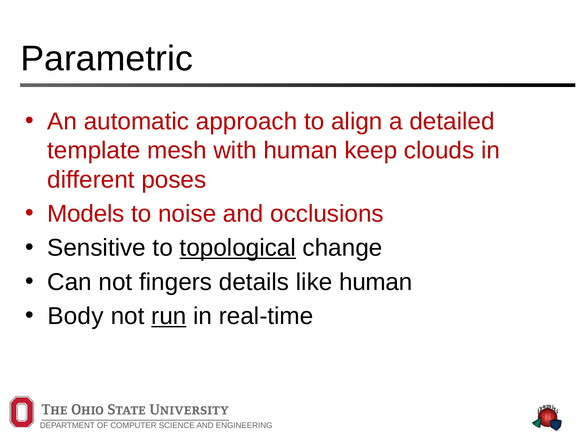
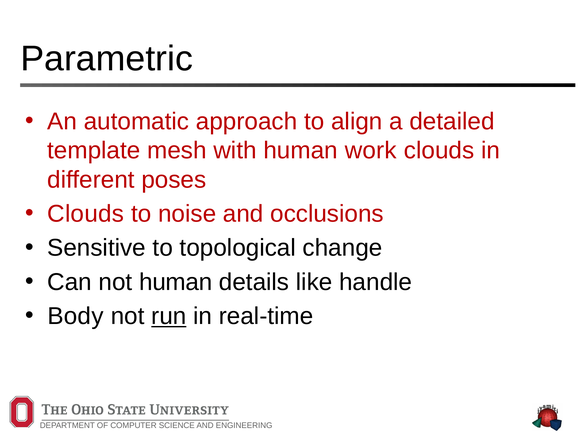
keep: keep -> work (371, 151)
Models: Models -> Clouds (86, 214)
topological underline: present -> none (238, 248)
not fingers: fingers -> human (176, 282)
like human: human -> handle (376, 282)
